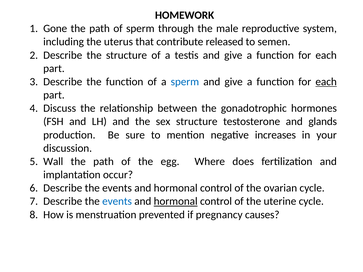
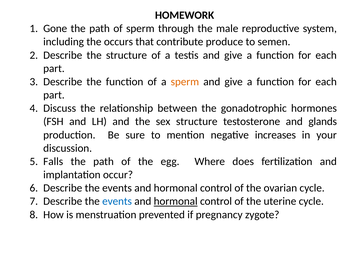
uterus: uterus -> occurs (118, 42)
released: released -> produce (224, 42)
sperm colour: blue -> orange (185, 82)
each underline: present -> none (326, 82)
Wall: Wall -> Falls (53, 162)
causes: causes -> zygote (262, 215)
